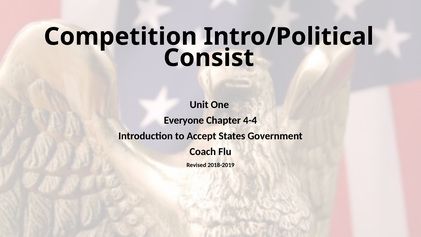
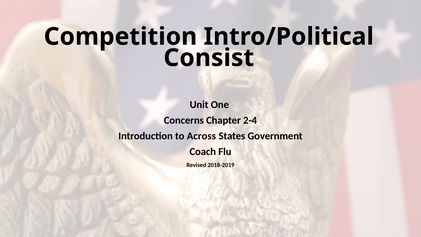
Everyone: Everyone -> Concerns (184, 120)
4-4: 4-4 -> 2-4 (250, 120)
Accept: Accept -> Across (201, 136)
